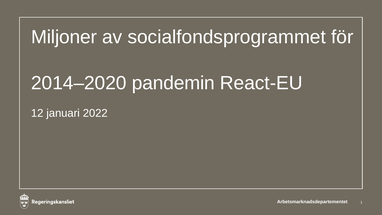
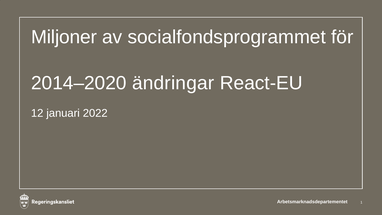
pandemin: pandemin -> ändringar (173, 83)
